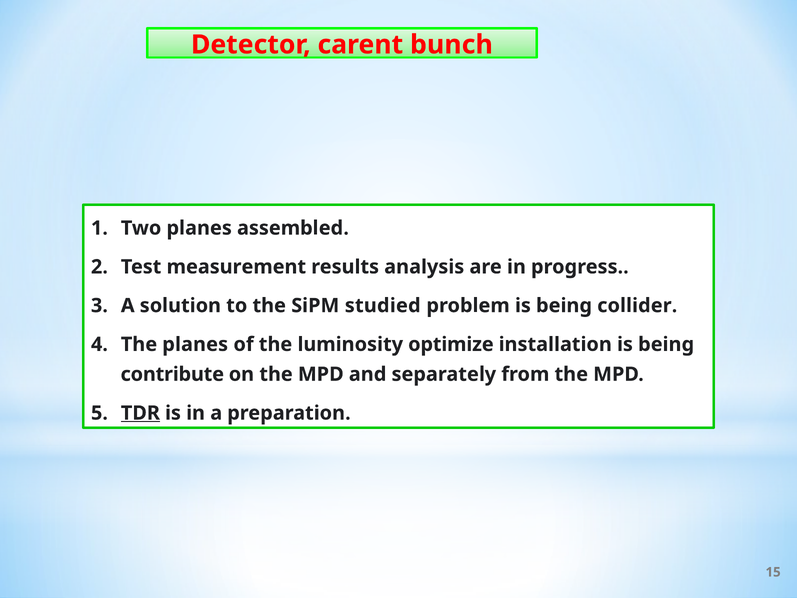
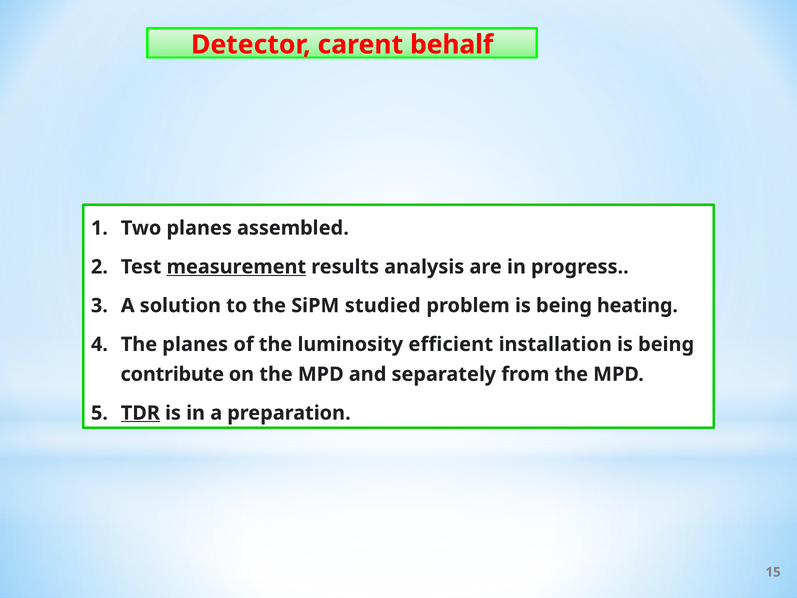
bunch: bunch -> behalf (452, 45)
measurement underline: none -> present (236, 267)
collider: collider -> heating (637, 305)
optimize: optimize -> efficient (451, 344)
